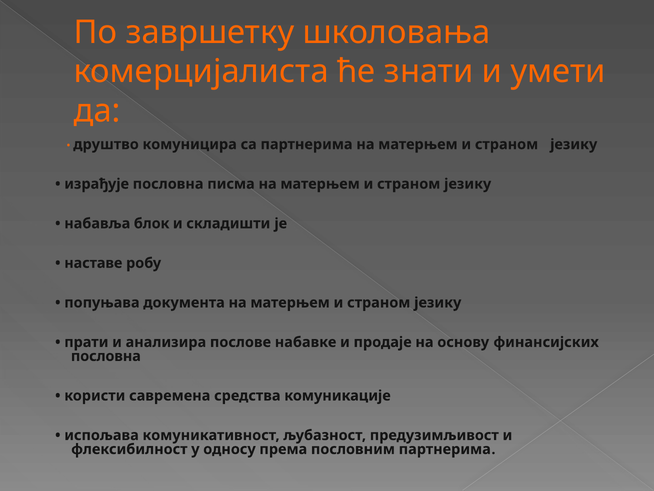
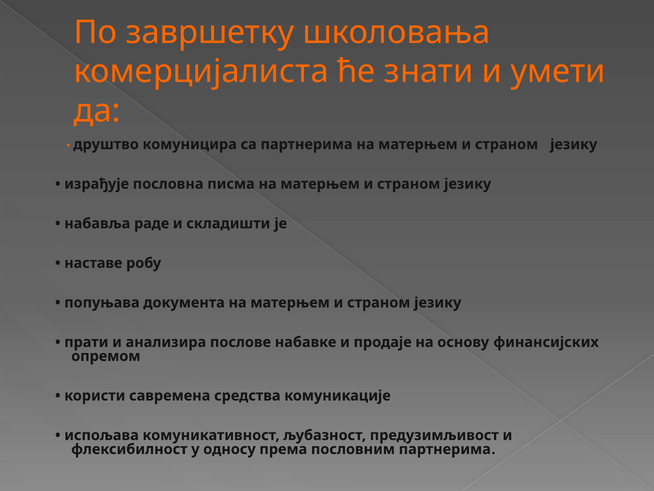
блок: блок -> раде (152, 223)
пословна: пословна -> опремом (106, 356)
